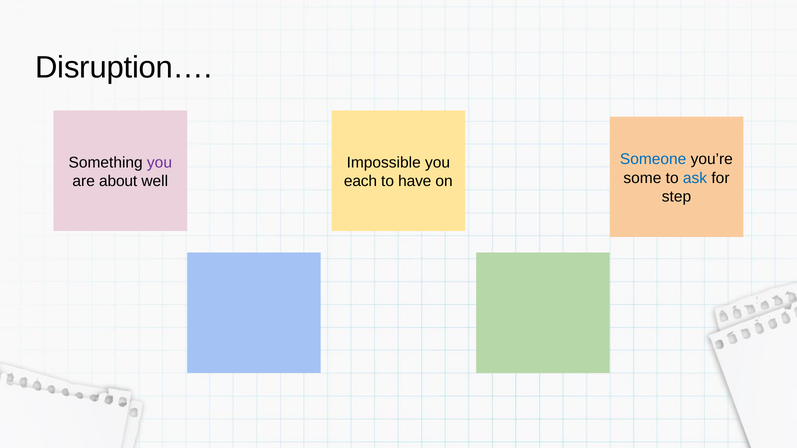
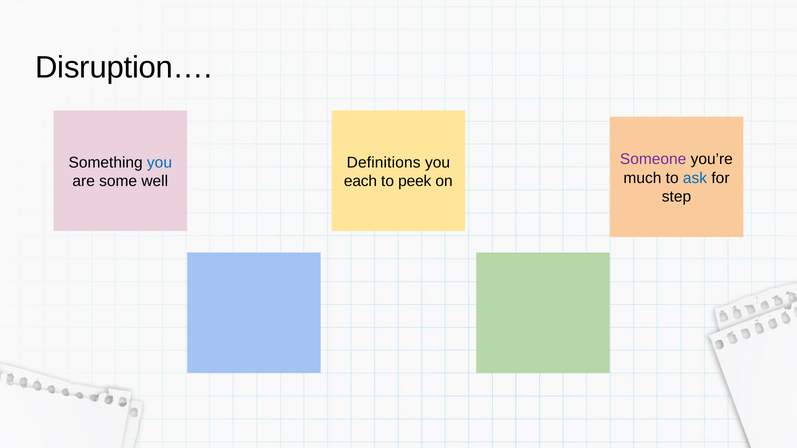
Someone colour: blue -> purple (653, 159)
you colour: purple -> blue (159, 163)
Impossible: Impossible -> Definitions (384, 163)
some: some -> much (642, 178)
about: about -> some (118, 181)
have: have -> peek (415, 181)
